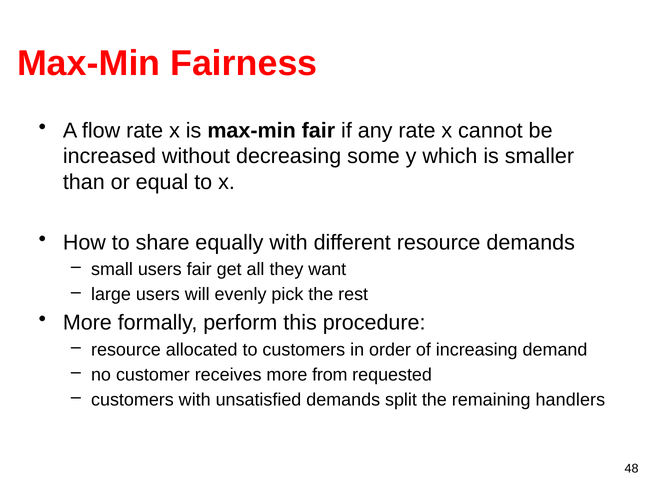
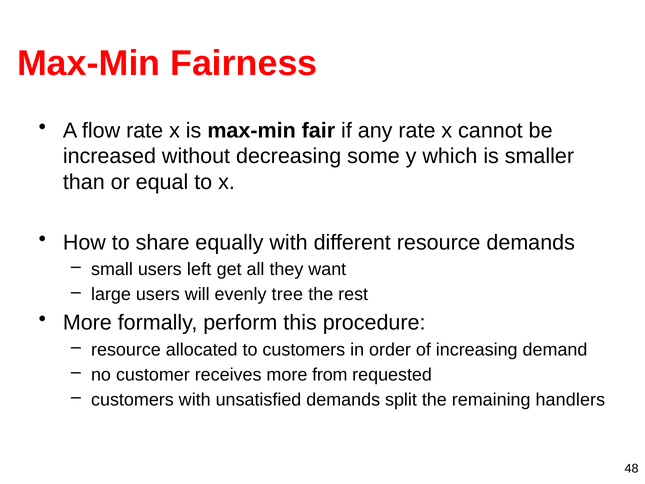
users fair: fair -> left (199, 269)
pick: pick -> tree (287, 294)
